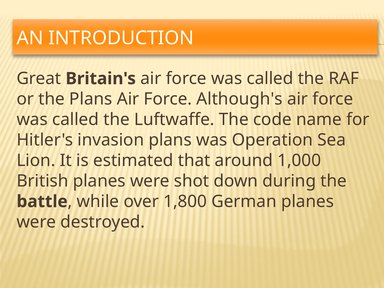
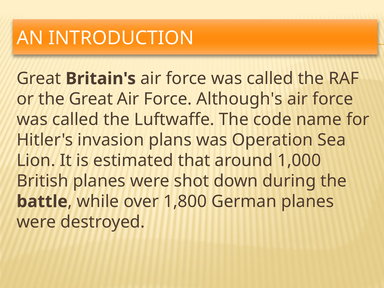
the Plans: Plans -> Great (91, 99)
